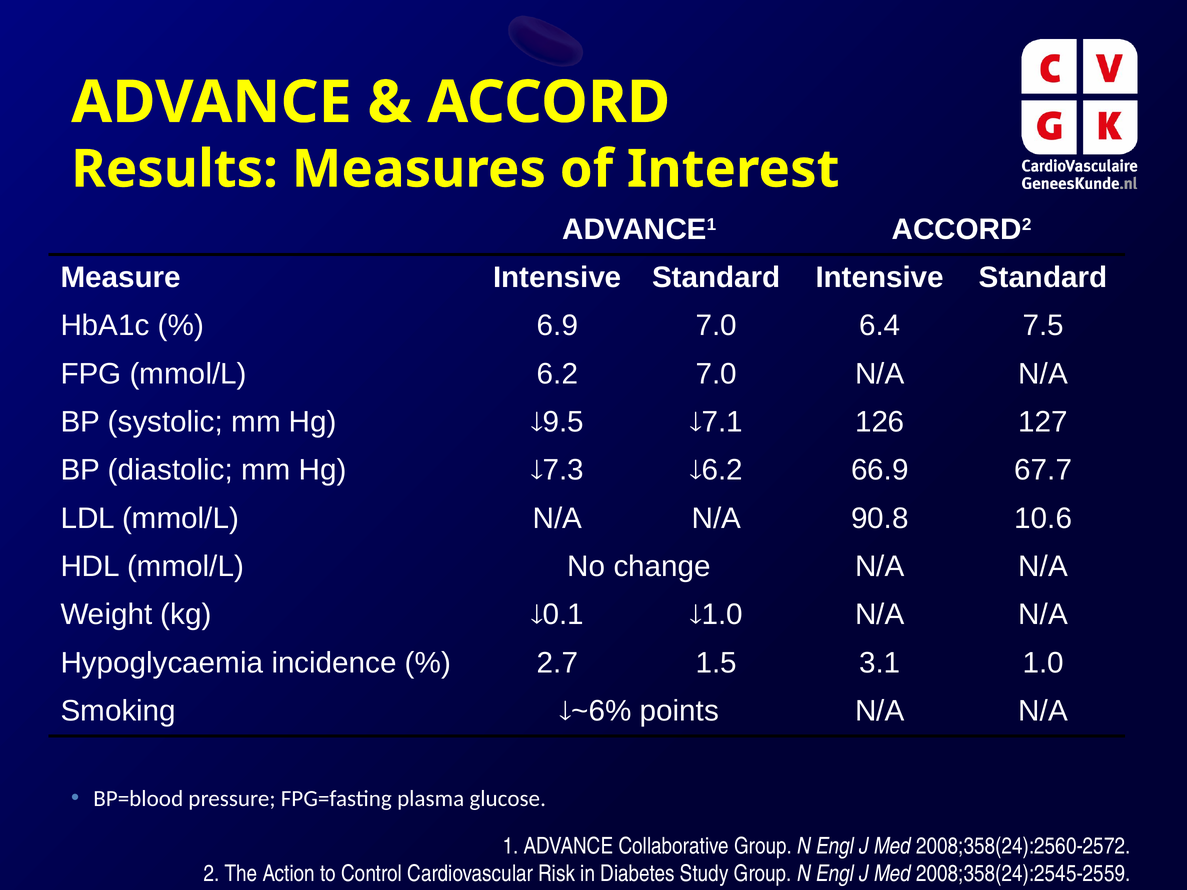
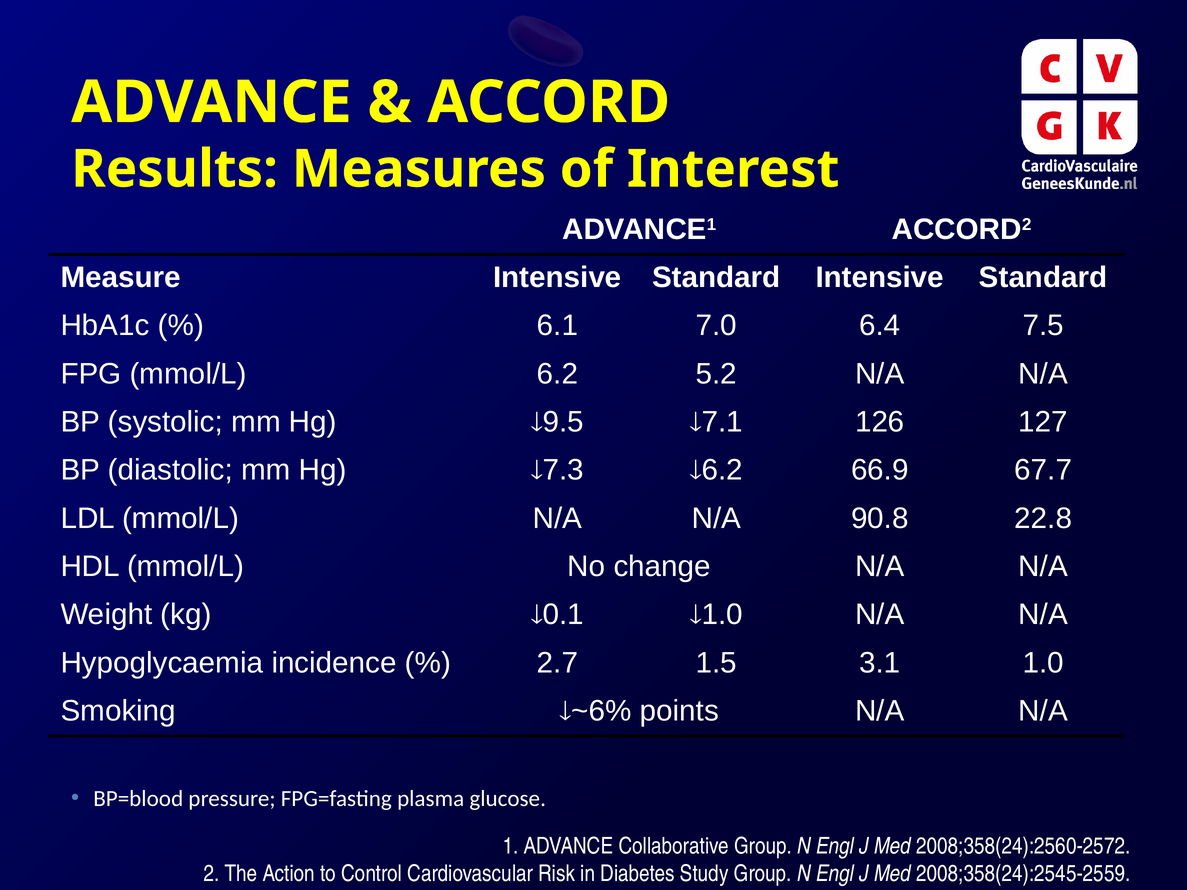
6.9: 6.9 -> 6.1 (557, 326)
6.2 7.0: 7.0 -> 5.2 (716, 374)
10.6: 10.6 -> 22.8 (1043, 518)
